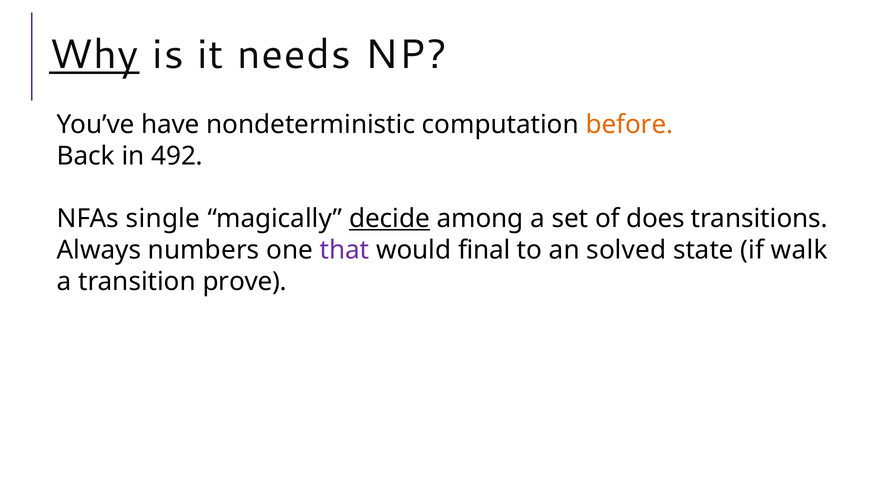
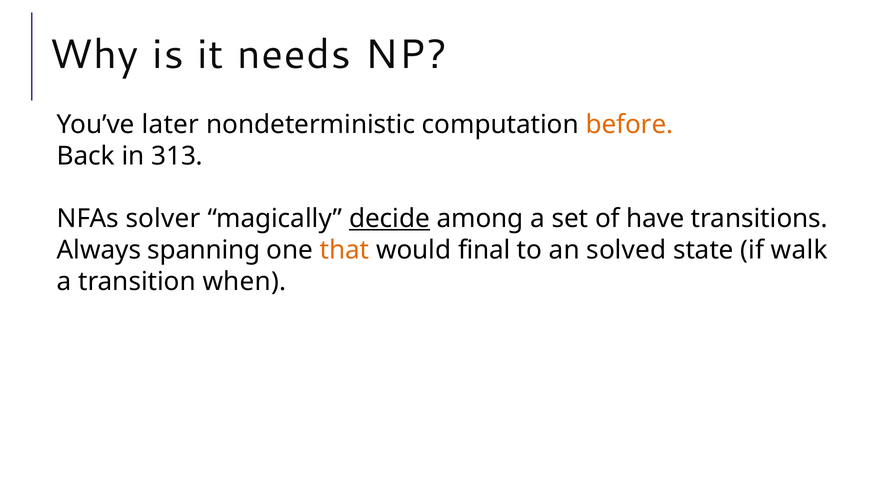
Why underline: present -> none (94, 55)
have: have -> later (170, 125)
492: 492 -> 313 (177, 156)
single: single -> solver (163, 219)
does: does -> have (655, 219)
numbers: numbers -> spanning (204, 250)
that colour: purple -> orange (344, 250)
prove: prove -> when (244, 281)
